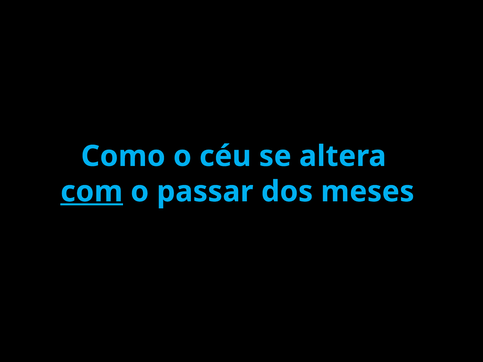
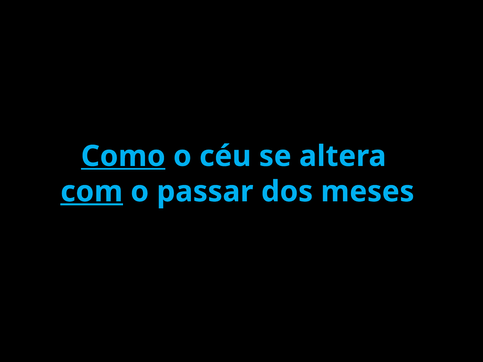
Como underline: none -> present (123, 156)
